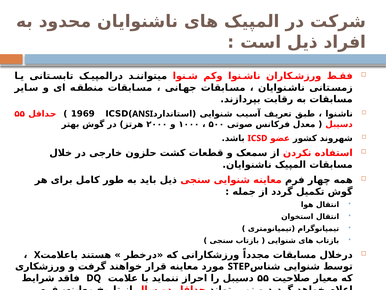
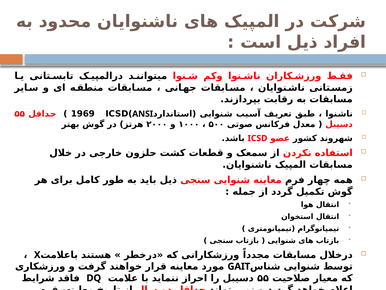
STEP: STEP -> GAIT (239, 266)
